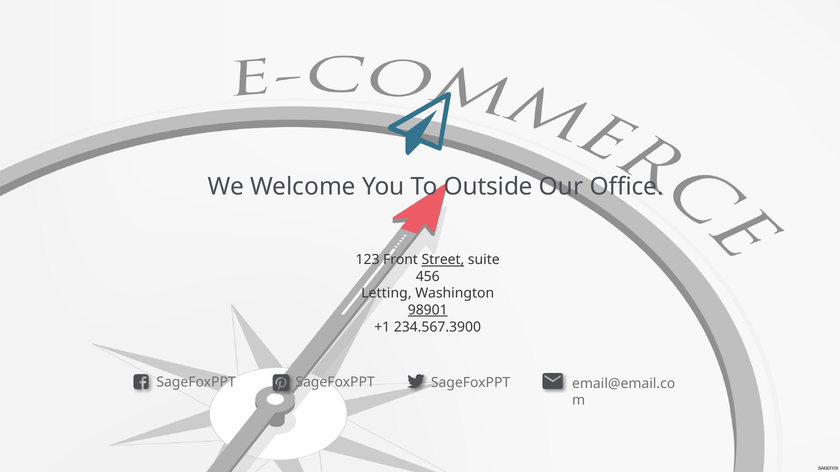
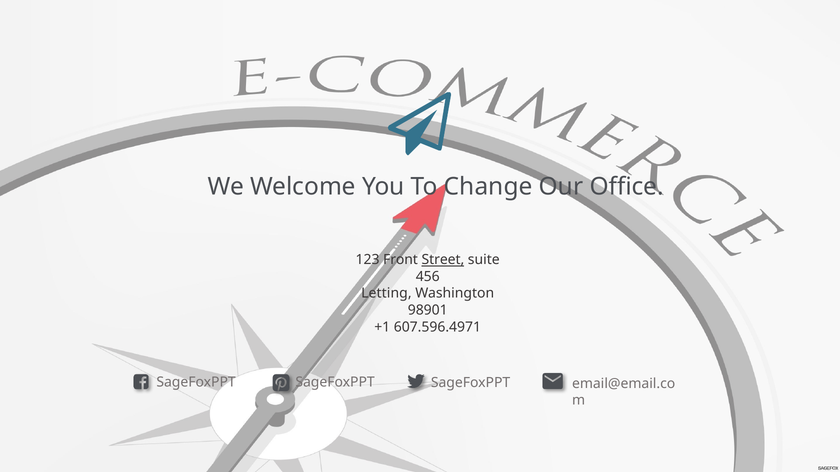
Outside: Outside -> Change (488, 187)
98901 underline: present -> none (428, 310)
234.567.3900: 234.567.3900 -> 607.596.4971 (437, 327)
